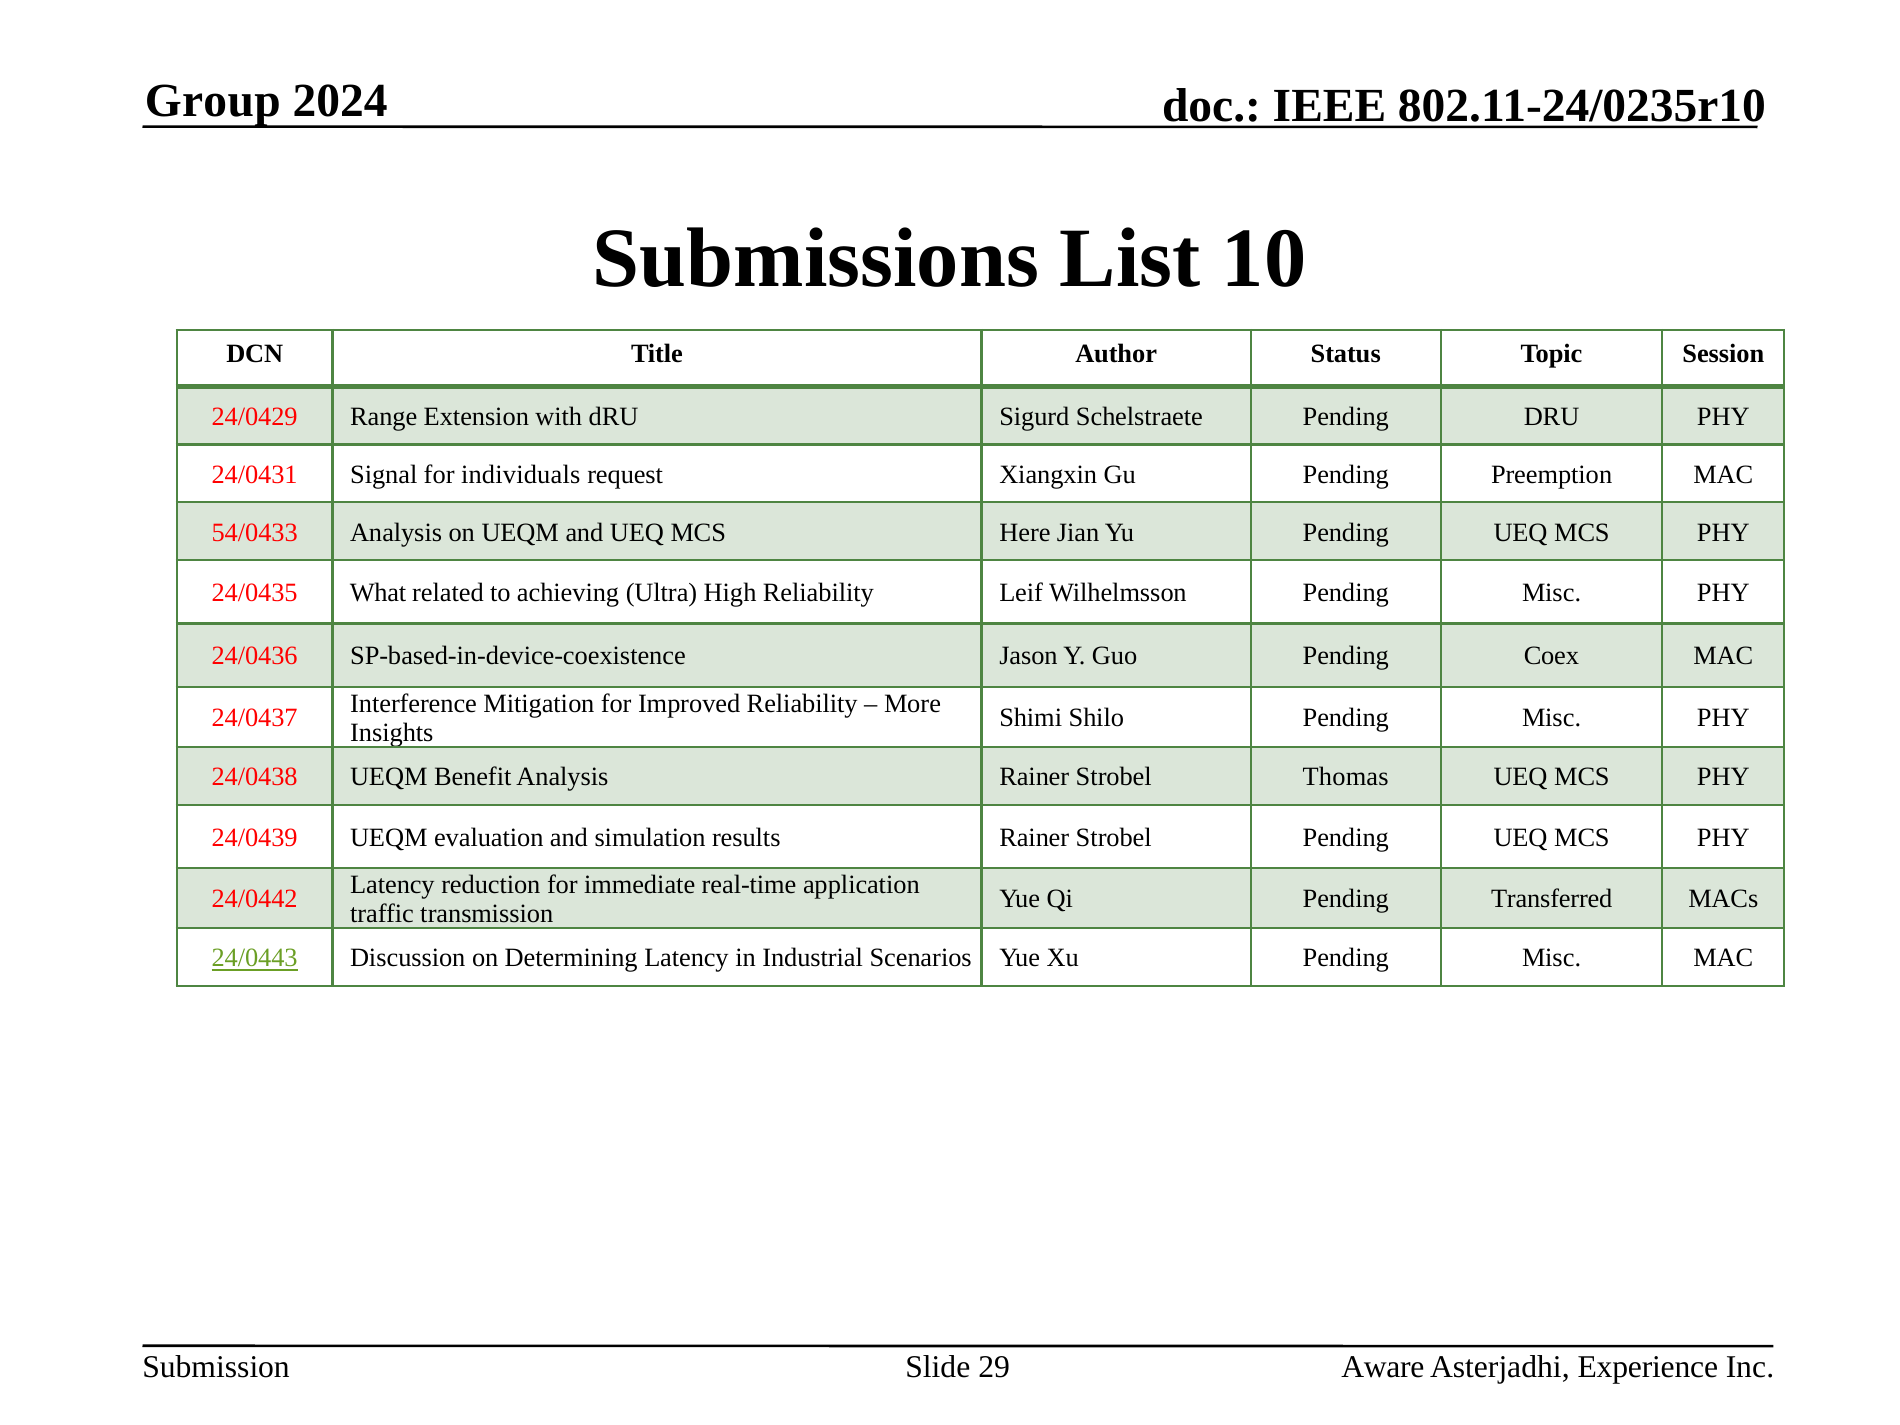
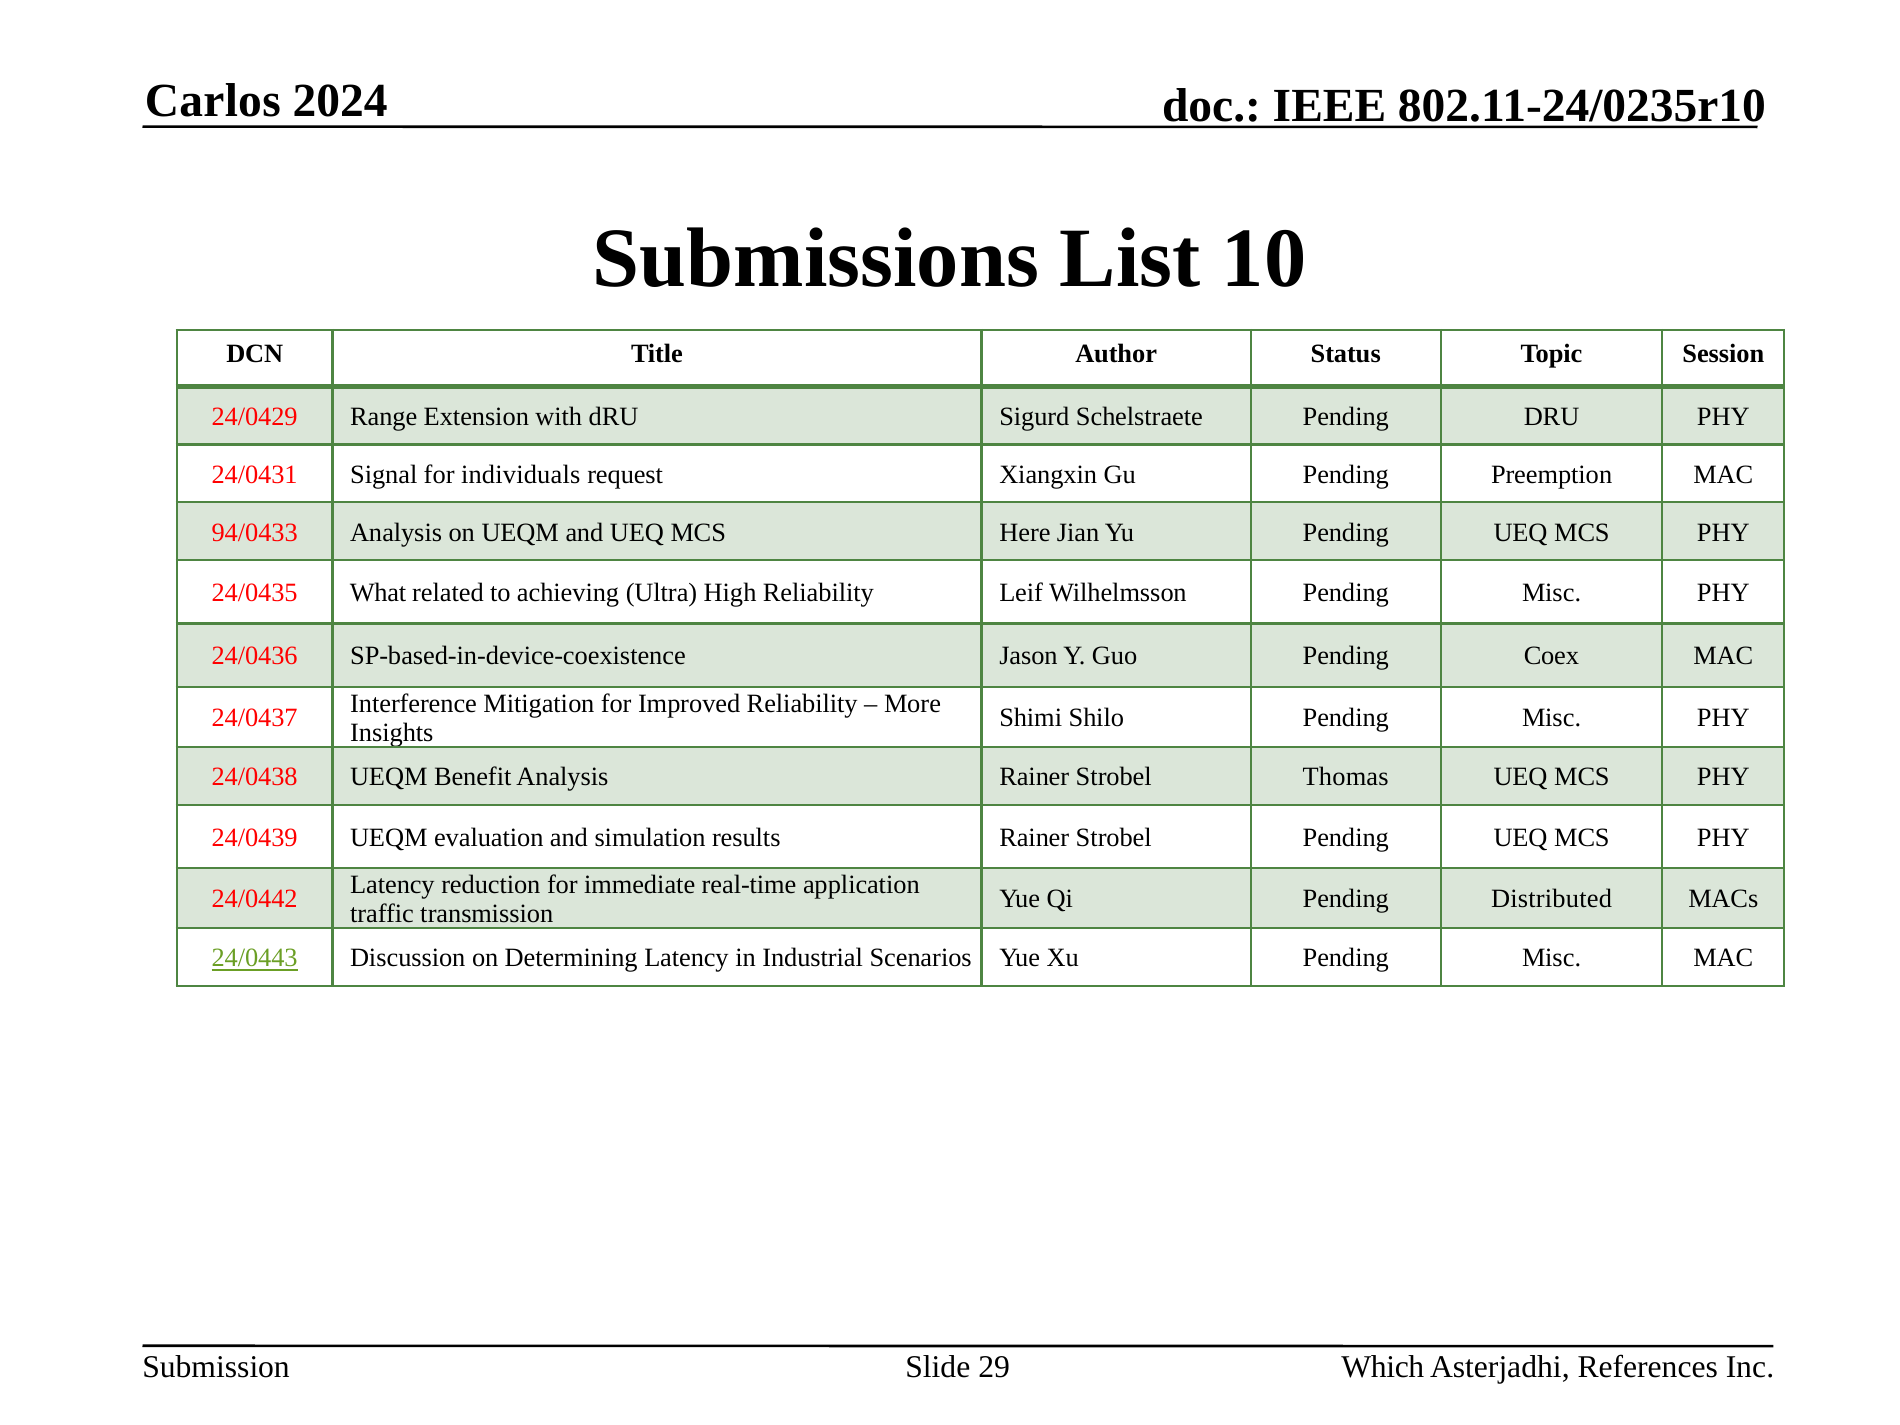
Group: Group -> Carlos (213, 101)
54/0433: 54/0433 -> 94/0433 (255, 532)
Transferred: Transferred -> Distributed (1552, 899)
Aware: Aware -> Which (1383, 1367)
Experience: Experience -> References (1648, 1367)
